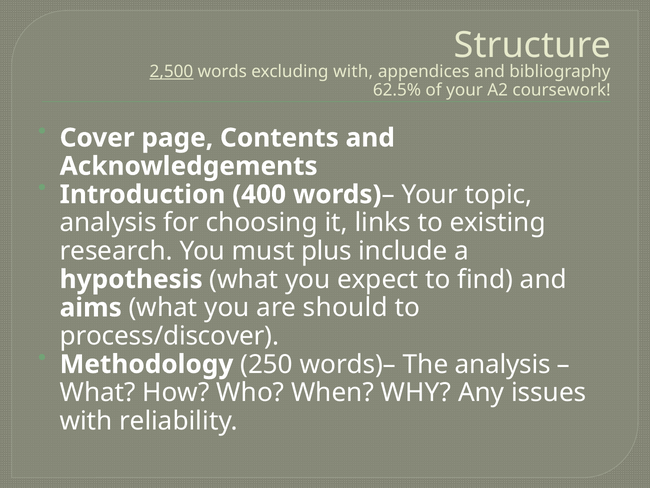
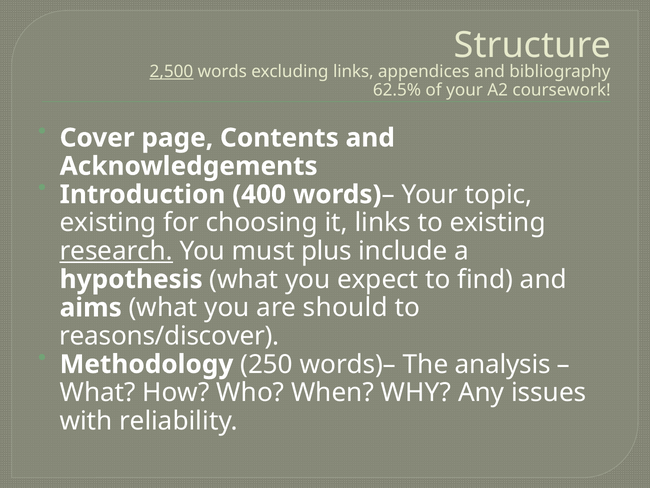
excluding with: with -> links (353, 72)
analysis: analysis -> existing (108, 223)
research underline: none -> present (116, 251)
process/discover: process/discover -> reasons/discover (169, 336)
